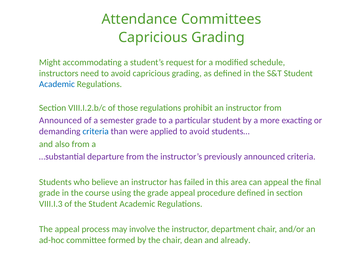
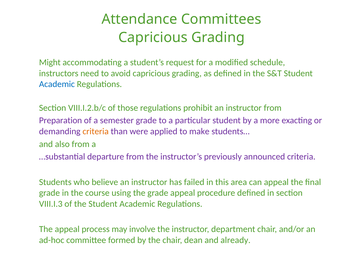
Announced: Announced -> Preparation (61, 121)
criteria colour: blue -> orange (96, 131)
applied to avoid: avoid -> make (199, 131)
